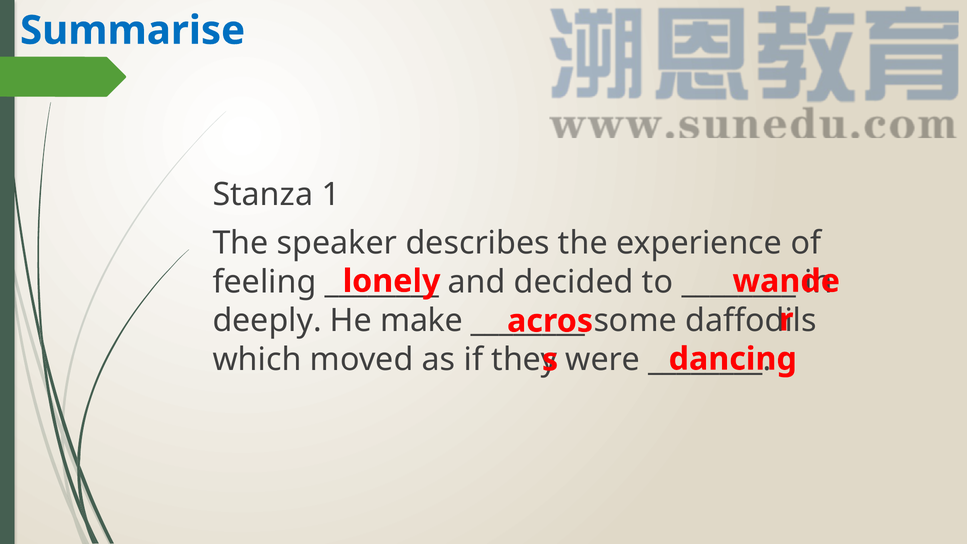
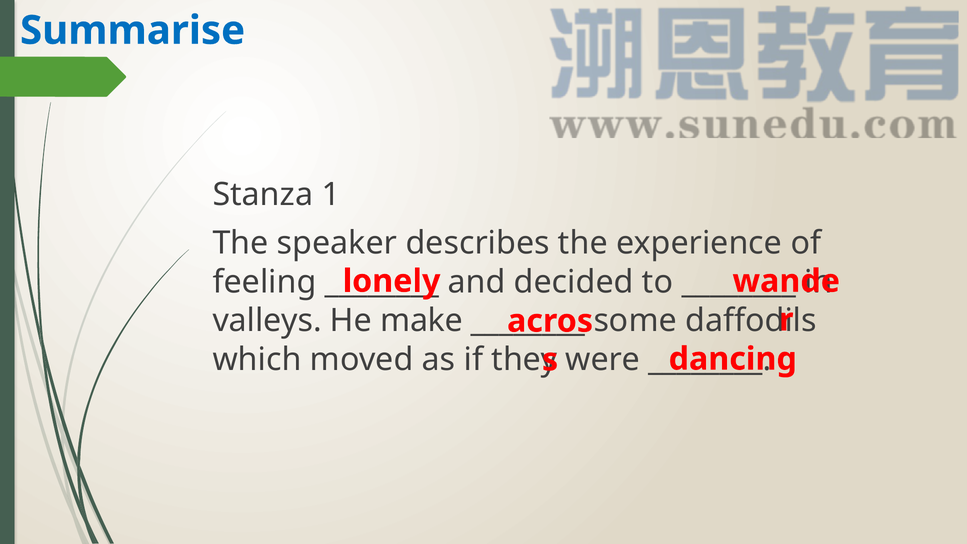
deeply: deeply -> valleys (267, 321)
